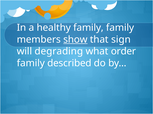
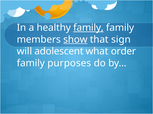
family underline: none -> present (88, 28)
degrading: degrading -> adolescent (59, 52)
described: described -> purposes (69, 64)
